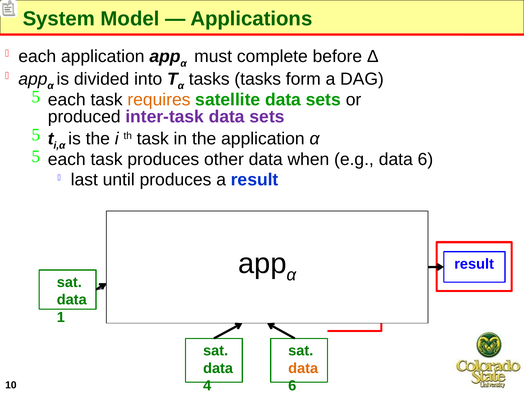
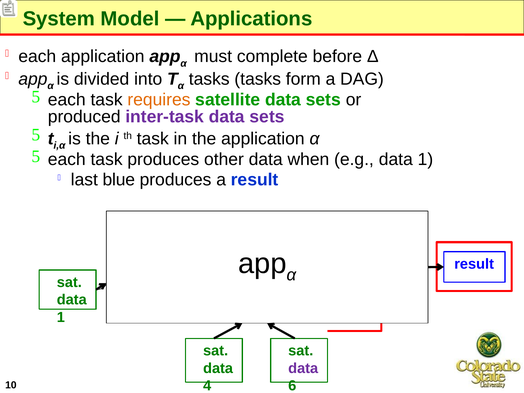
e.g data 6: 6 -> 1 (425, 159)
until: until -> blue (119, 180)
data colour: orange -> purple (303, 368)
